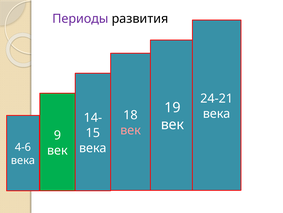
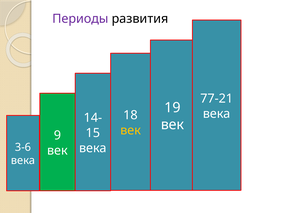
24-21: 24-21 -> 77-21 (217, 98)
век colour: pink -> yellow (131, 130)
4-6: 4-6 -> 3-6 (23, 147)
